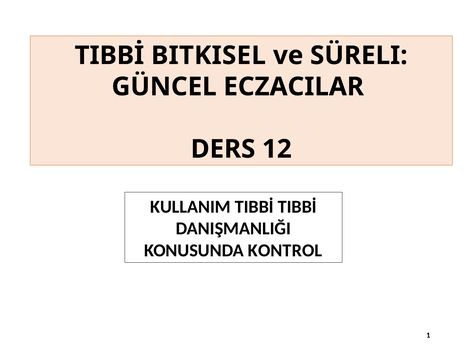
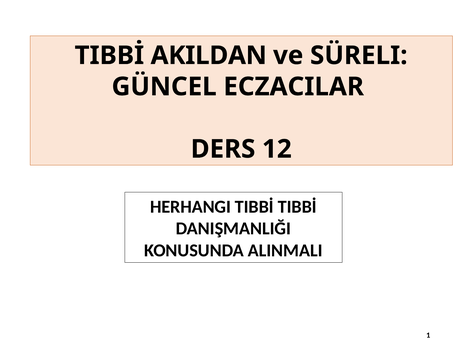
BITKISEL: BITKISEL -> AKILDAN (209, 55)
KULLANIM: KULLANIM -> HERHANGI (191, 206)
KONTROL: KONTROL -> ALINMALI (285, 250)
